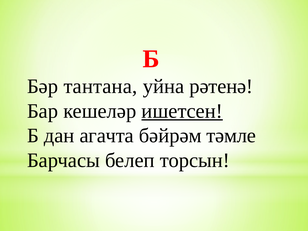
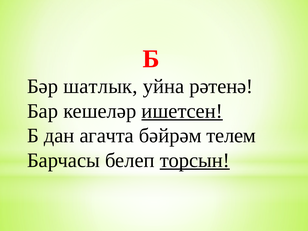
тантана: тантана -> шатлык (100, 86)
тәмле: тәмле -> телем (231, 136)
торсын underline: none -> present (195, 160)
